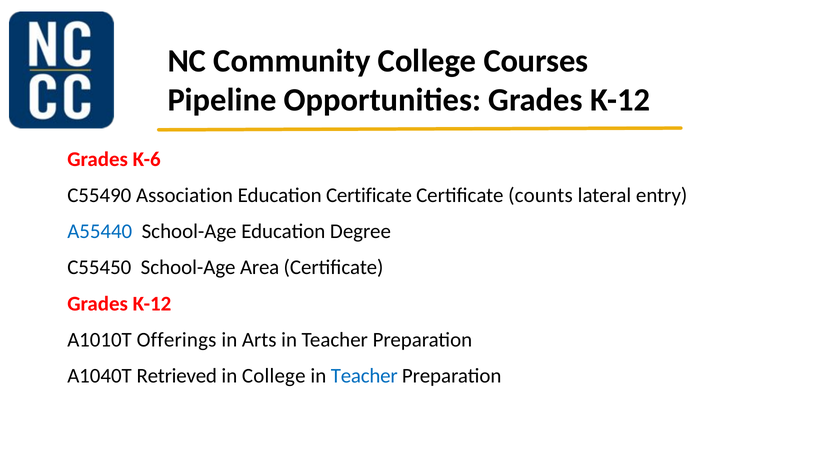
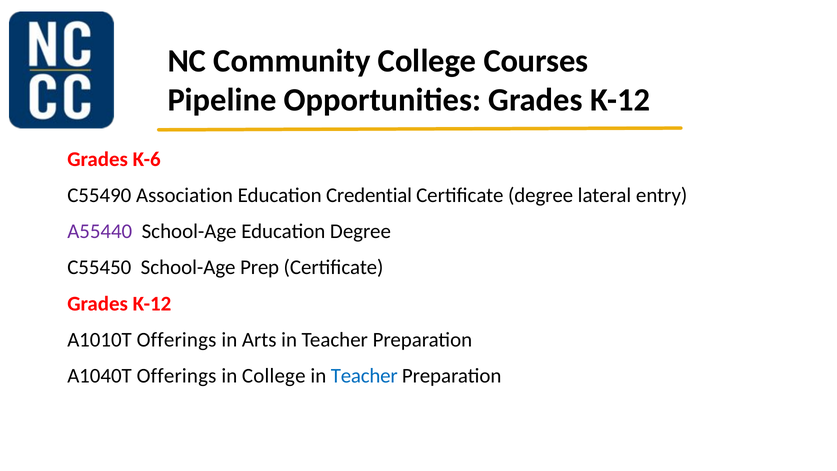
Education Certificate: Certificate -> Credential (369, 195)
Certificate counts: counts -> degree (541, 195)
A55440 colour: blue -> purple (100, 231)
Area: Area -> Prep (260, 267)
A1040T Retrieved: Retrieved -> Offerings (177, 376)
